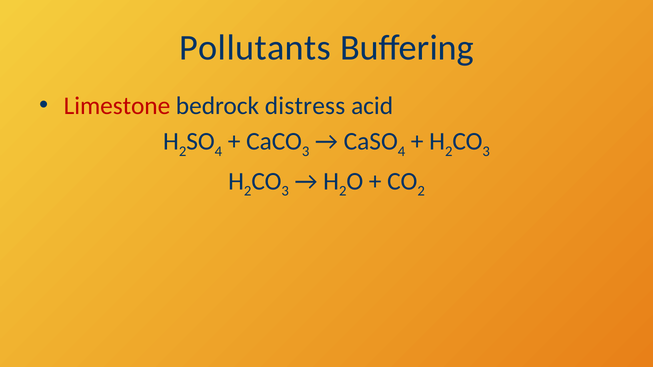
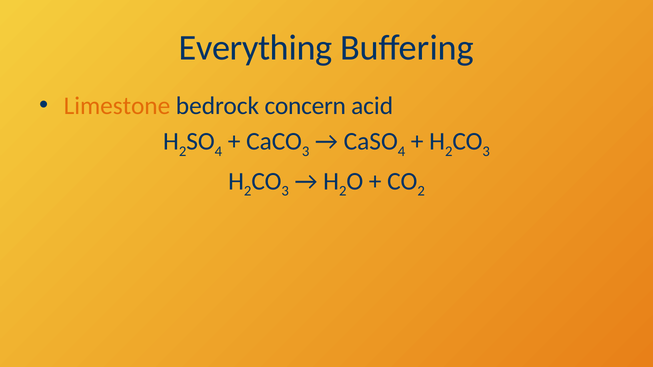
Pollutants: Pollutants -> Everything (255, 48)
Limestone colour: red -> orange (117, 106)
distress: distress -> concern (305, 106)
